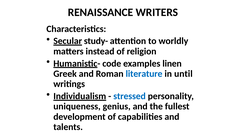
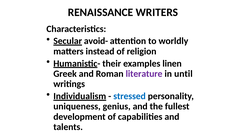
study-: study- -> avoid- (96, 41)
code: code -> their (112, 63)
literature colour: blue -> purple (144, 73)
